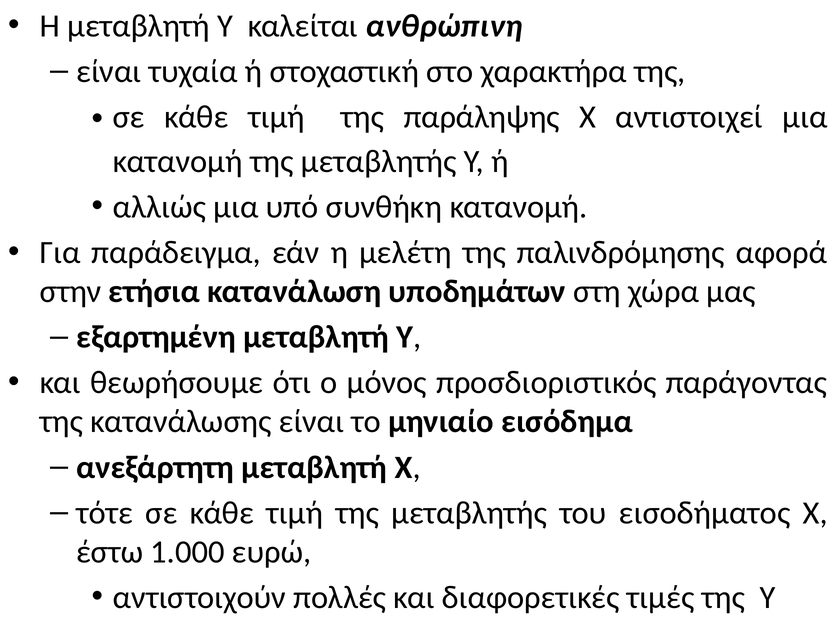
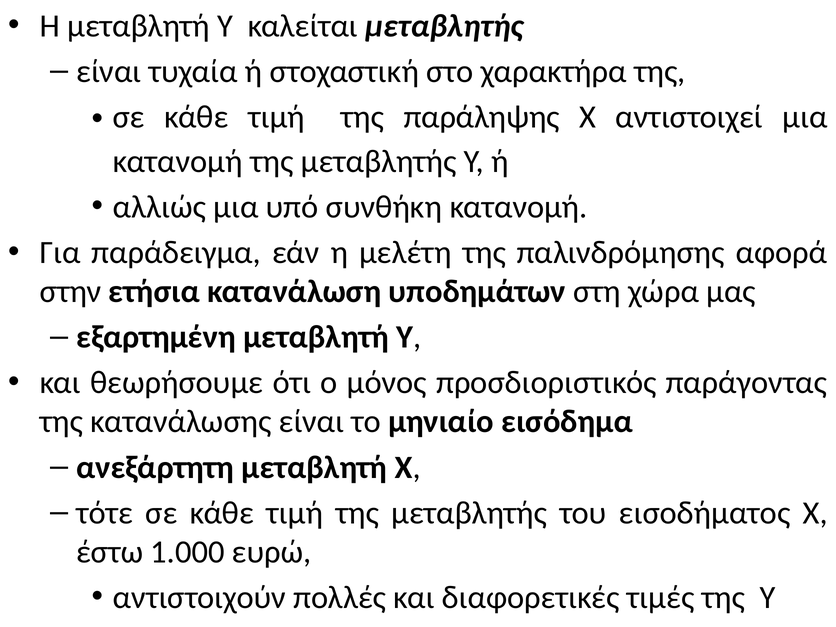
καλείται ανθρώπινη: ανθρώπινη -> μεταβλητής (444, 26)
